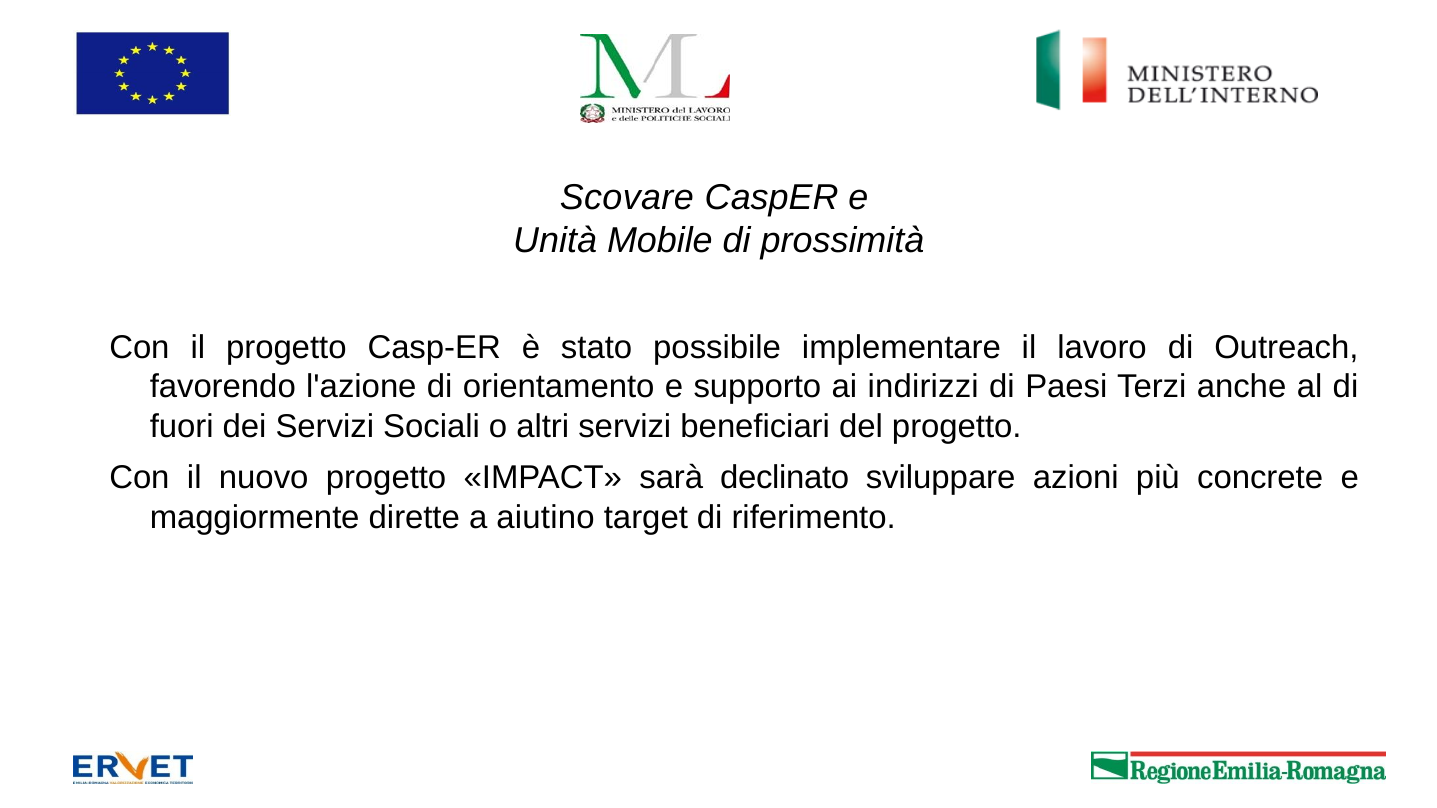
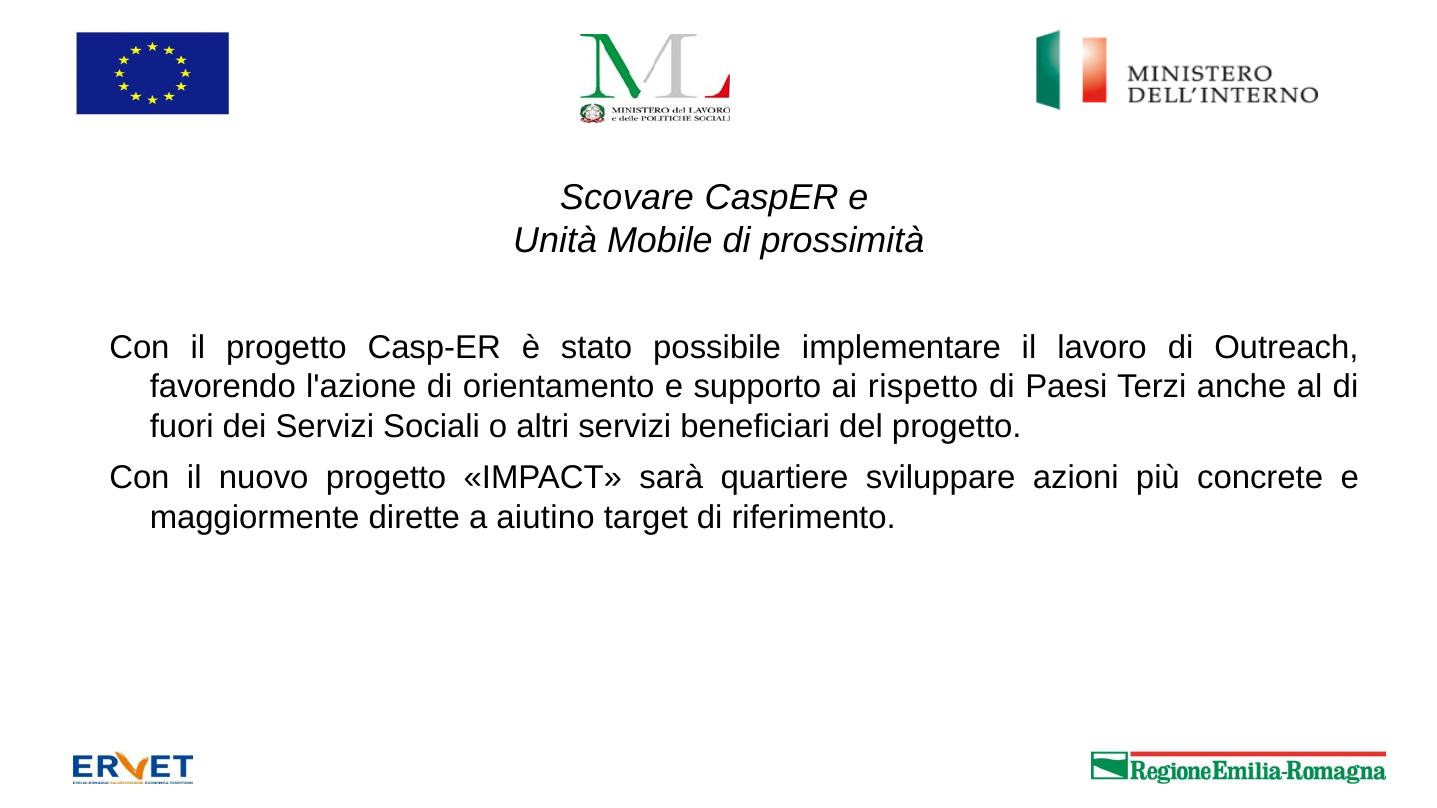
indirizzi: indirizzi -> rispetto (923, 387)
declinato: declinato -> quartiere (785, 478)
